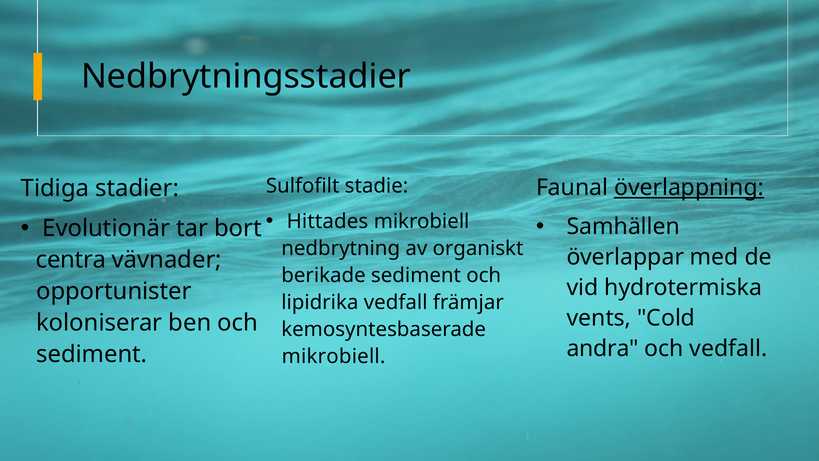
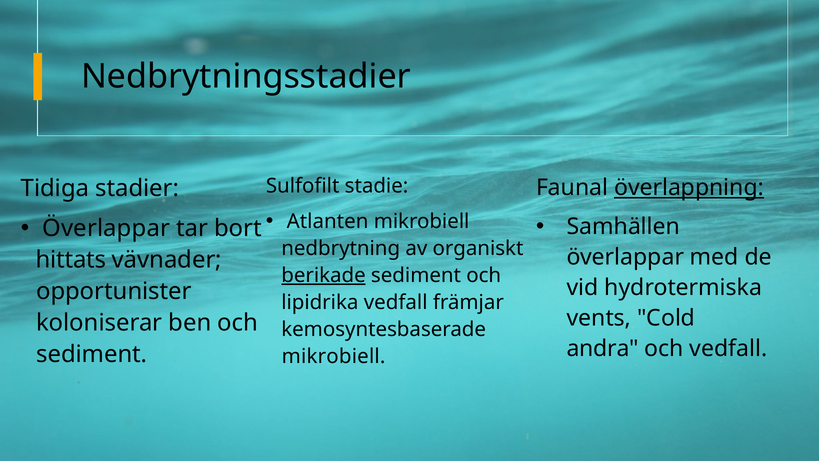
Hittades: Hittades -> Atlanten (328, 221)
Evolutionär: Evolutionär -> Överlappar (106, 228)
centra: centra -> hittats (71, 260)
berikade underline: none -> present (324, 275)
